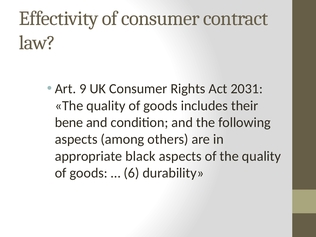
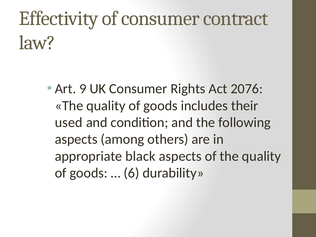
2031: 2031 -> 2076 (247, 89)
bene: bene -> used (69, 122)
